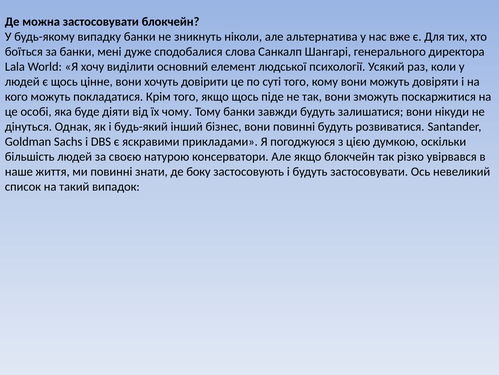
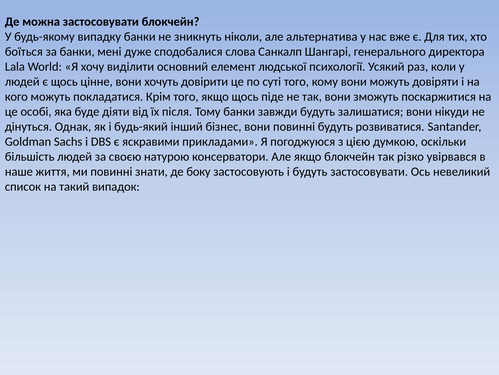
чому: чому -> після (177, 111)
